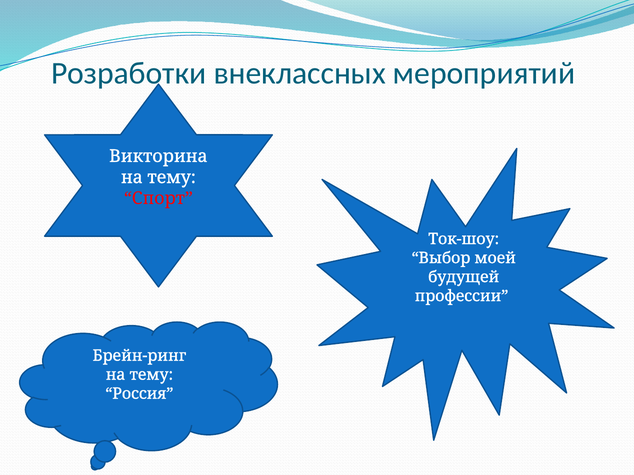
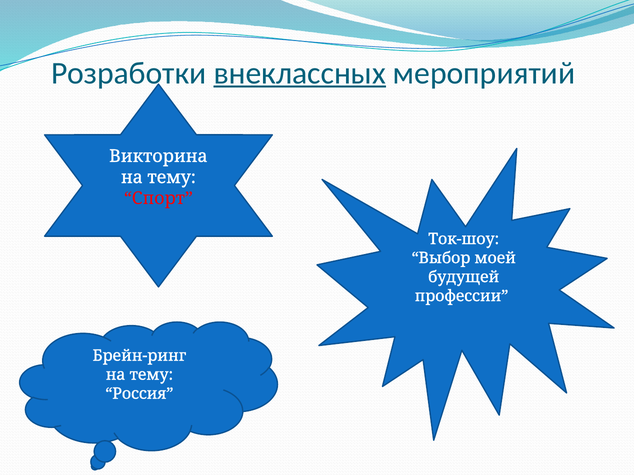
внеклассных underline: none -> present (300, 73)
